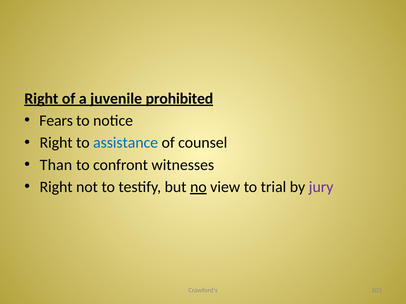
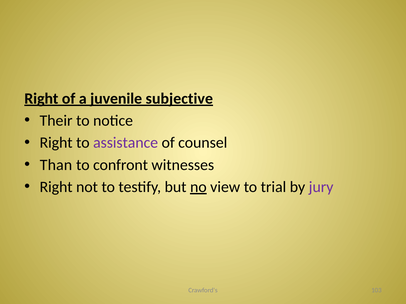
prohibited: prohibited -> subjective (179, 99)
Fears: Fears -> Their (56, 121)
assistance colour: blue -> purple (126, 143)
